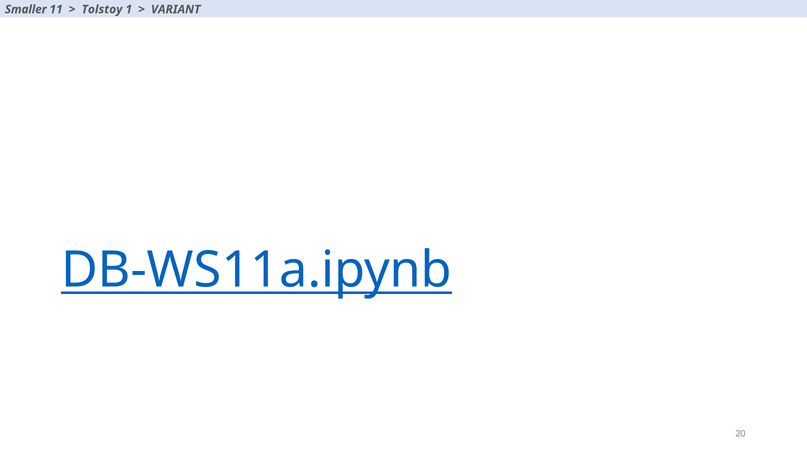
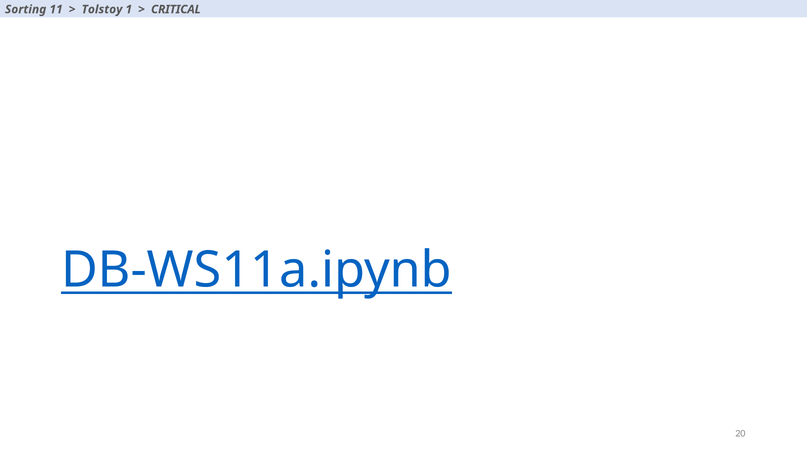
Smaller: Smaller -> Sorting (26, 9)
VARIANT: VARIANT -> CRITICAL (176, 9)
